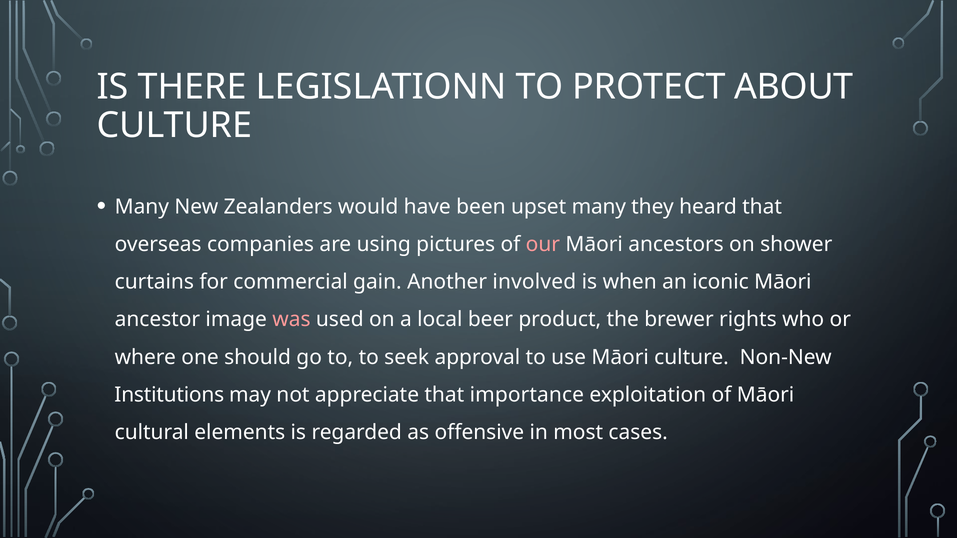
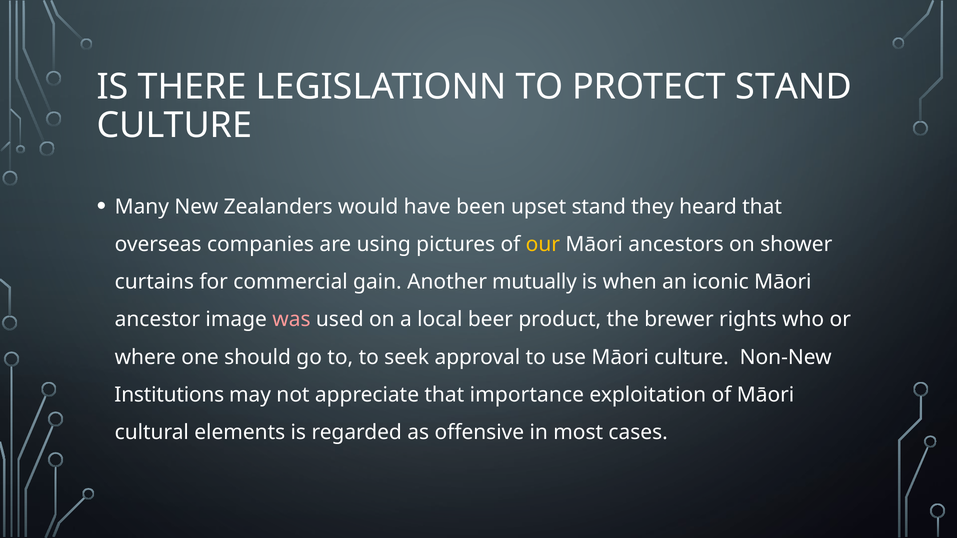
PROTECT ABOUT: ABOUT -> STAND (794, 87)
upset many: many -> stand (599, 207)
our colour: pink -> yellow (543, 244)
involved: involved -> mutually (534, 282)
